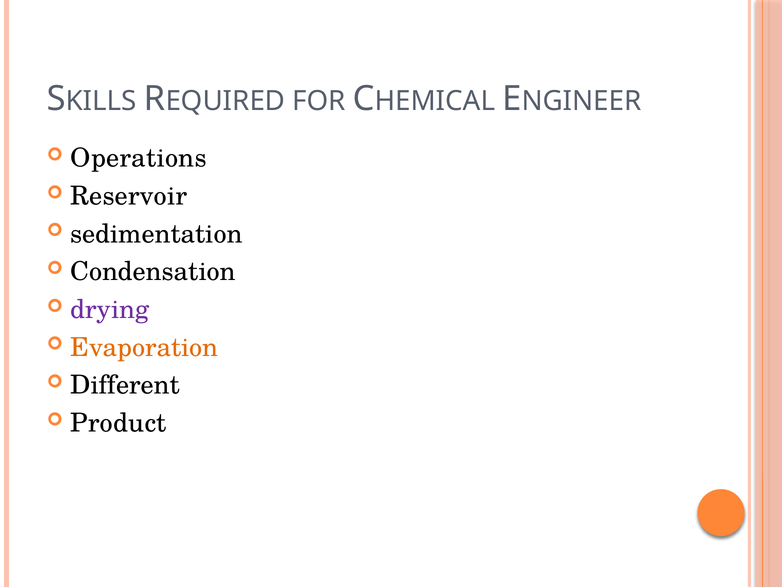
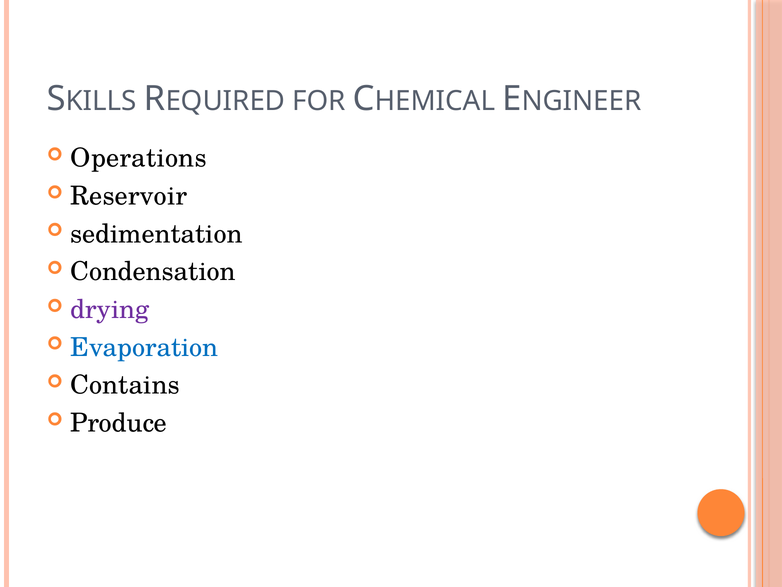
Evaporation colour: orange -> blue (144, 347)
Different: Different -> Contains (125, 385)
Product: Product -> Produce (119, 423)
